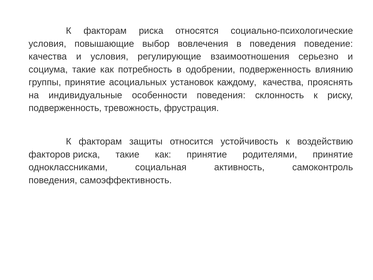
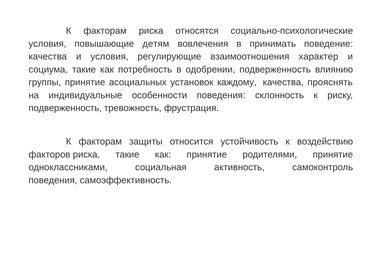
выбор: выбор -> детям (156, 44)
в поведения: поведения -> принимать (273, 44)
серьезно: серьезно -> характер (318, 57)
